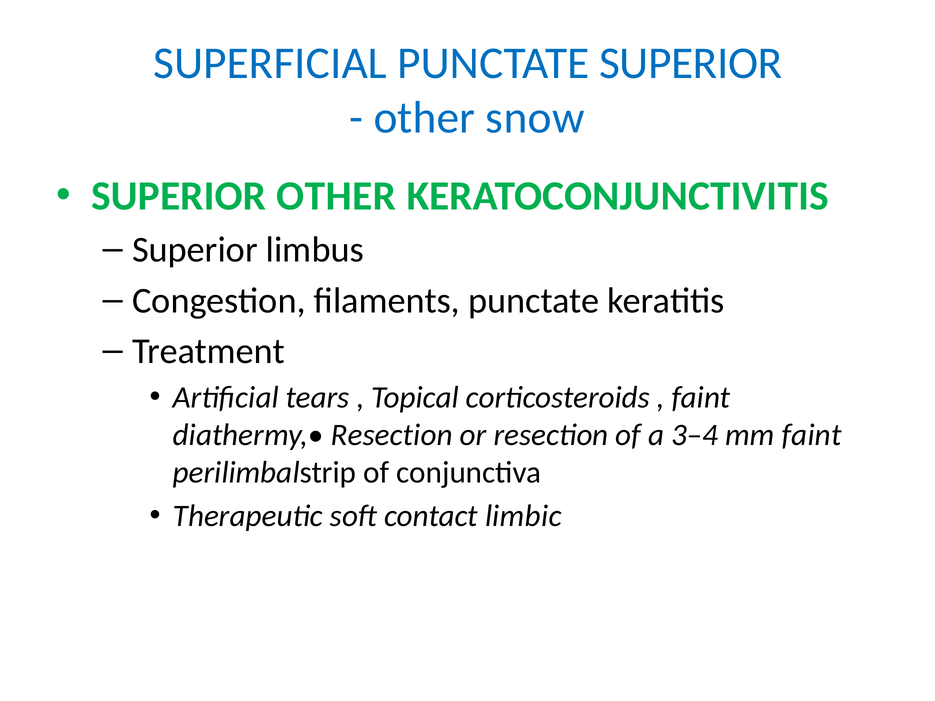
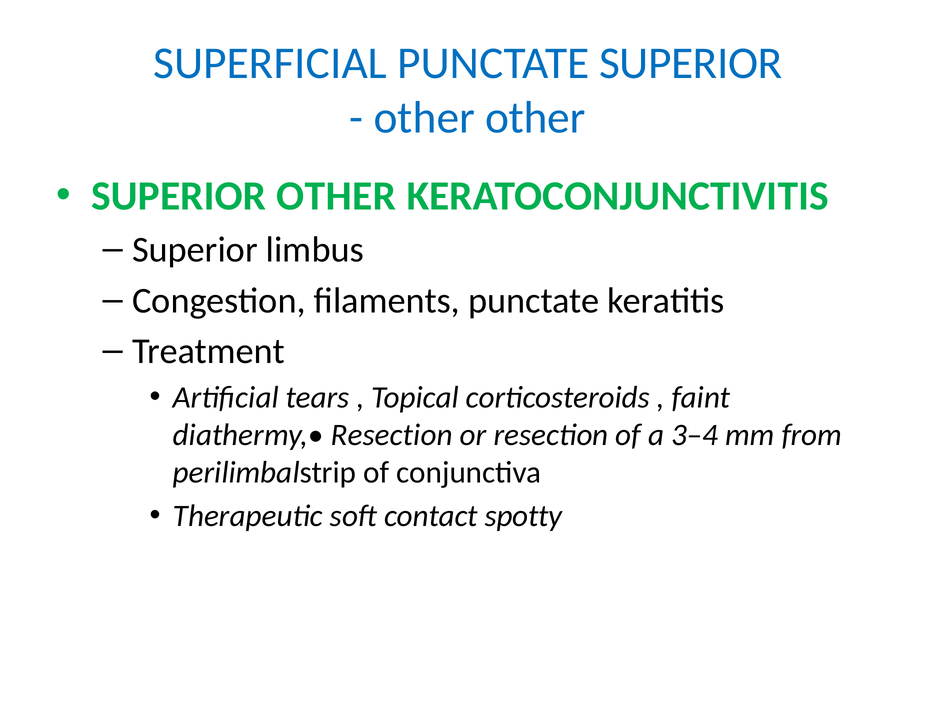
other snow: snow -> other (535, 118)
mm faint: faint -> from (812, 435)
limbic: limbic -> spotty (524, 516)
